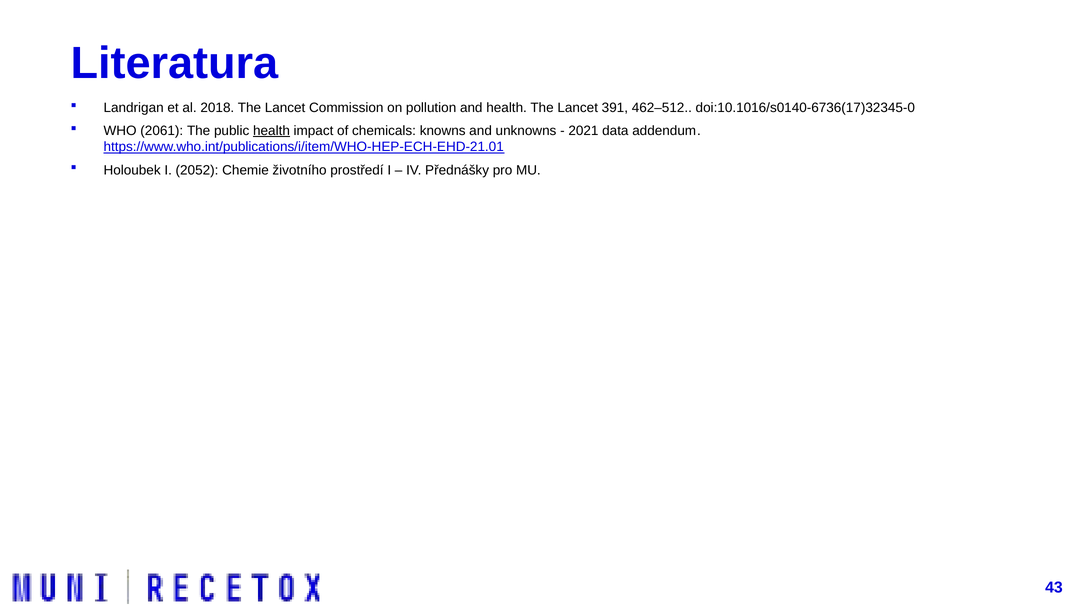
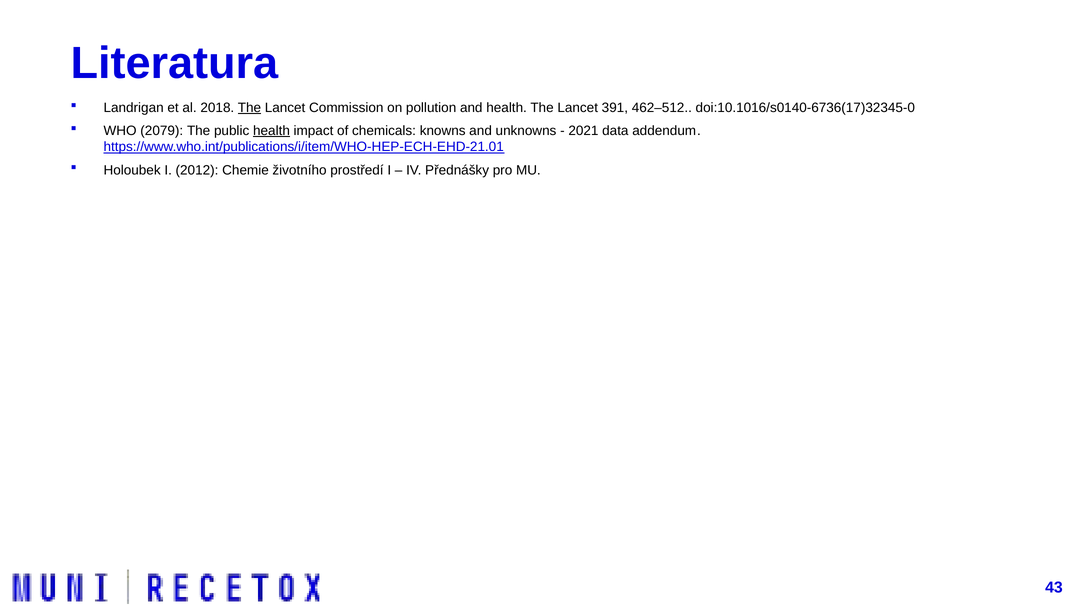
The underline: none -> present (249, 108)
2061: 2061 -> 2079 (162, 131)
2052: 2052 -> 2012 (197, 170)
